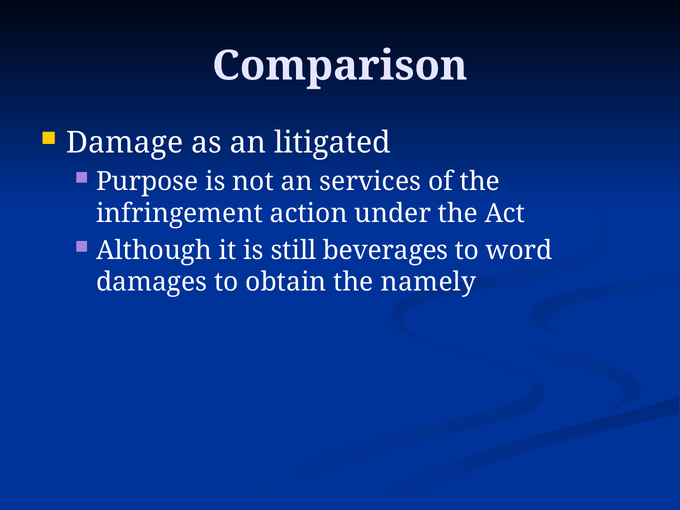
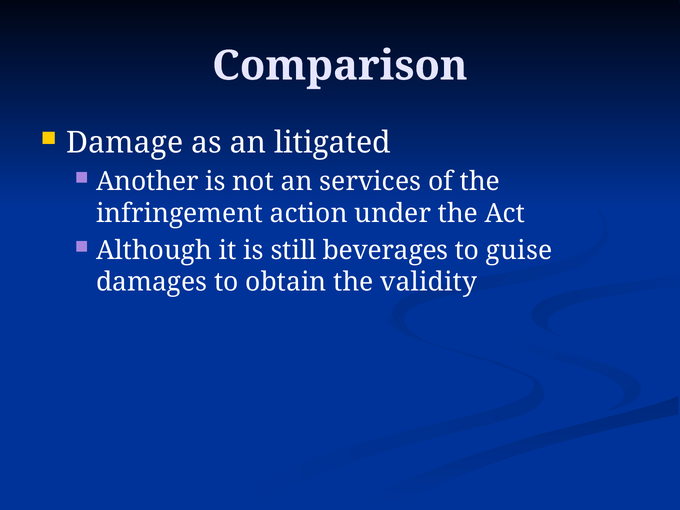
Purpose: Purpose -> Another (147, 182)
word: word -> guise (519, 251)
namely: namely -> validity (429, 282)
